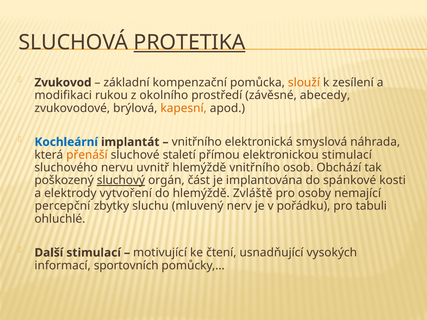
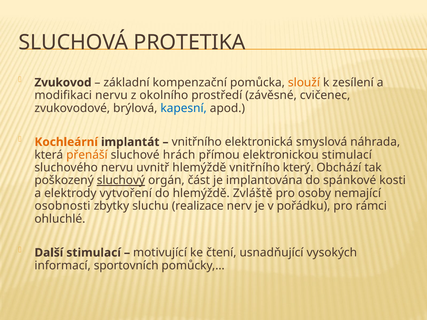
PROTETIKA underline: present -> none (190, 42)
modifikaci rukou: rukou -> nervu (111, 95)
abecedy: abecedy -> cvičenec (325, 95)
kapesní colour: orange -> blue (184, 108)
Kochleární colour: blue -> orange (66, 142)
staletí: staletí -> hrách (179, 155)
osob: osob -> který (298, 168)
percepční: percepční -> osobnosti (62, 206)
mluvený: mluvený -> realizace (198, 206)
tabuli: tabuli -> rámci (371, 206)
